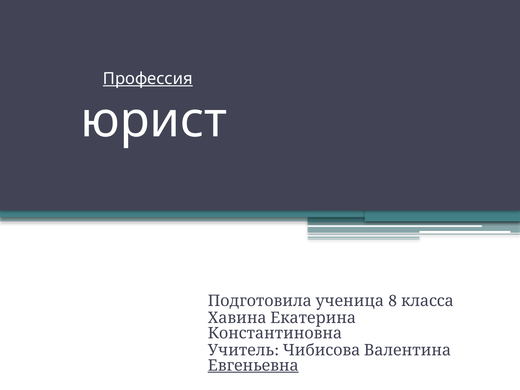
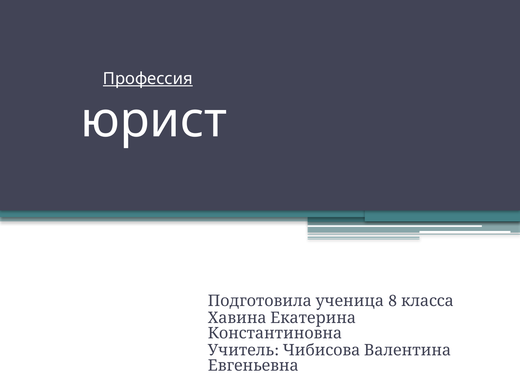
Евгеньевна underline: present -> none (253, 365)
